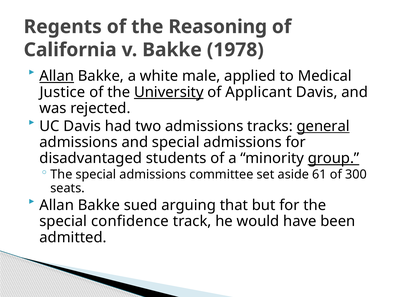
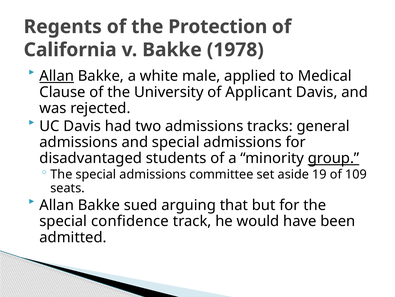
Reasoning: Reasoning -> Protection (218, 27)
Justice: Justice -> Clause (62, 92)
University underline: present -> none (169, 92)
general underline: present -> none (323, 126)
61: 61 -> 19 (319, 174)
300: 300 -> 109 (356, 174)
